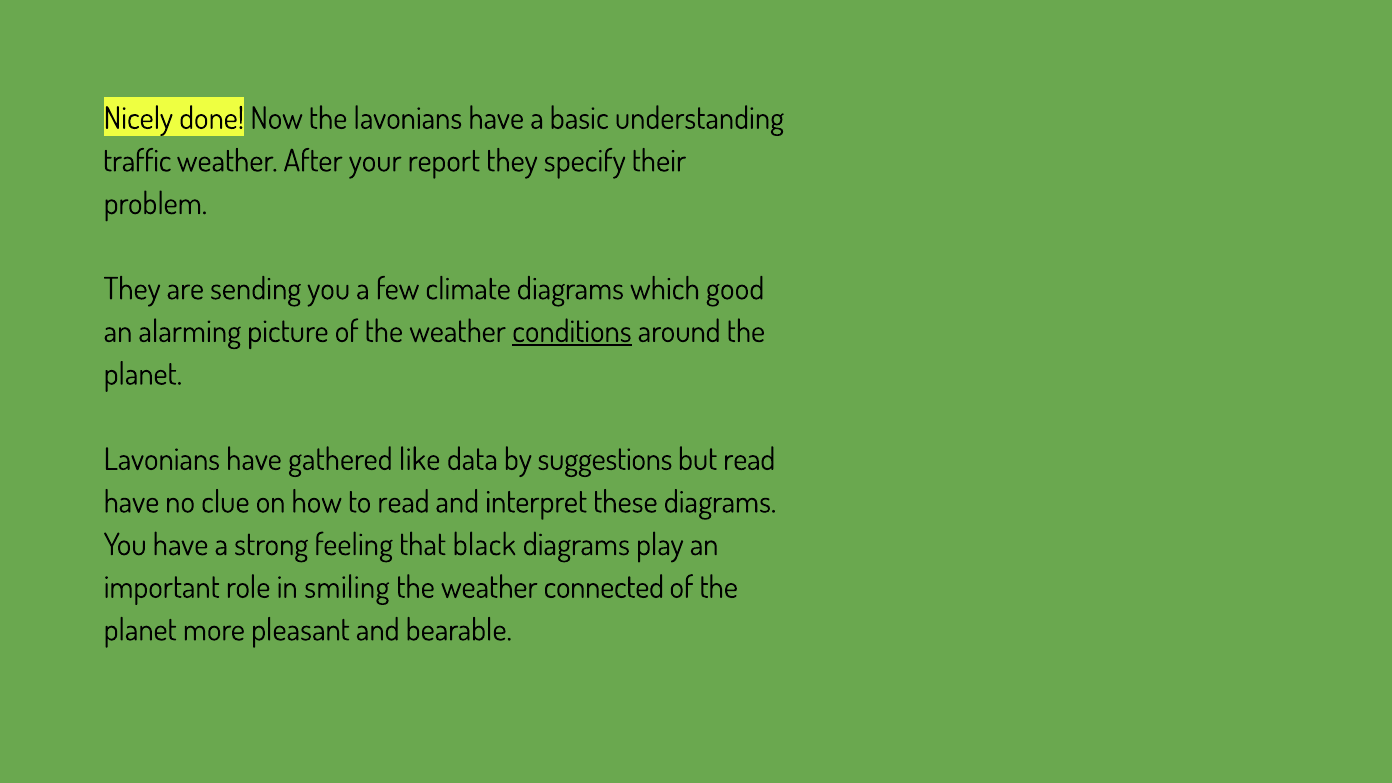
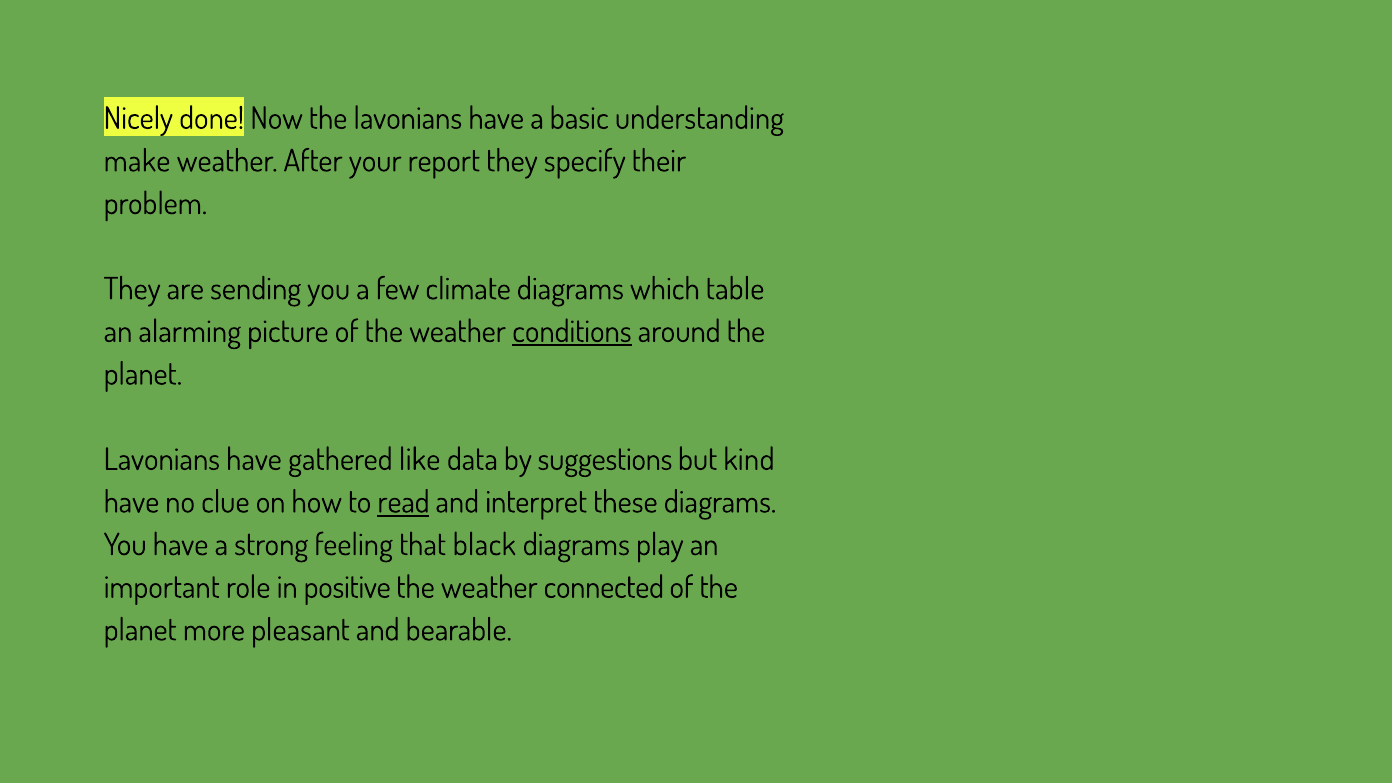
traffic: traffic -> make (137, 161)
good: good -> table (735, 289)
but read: read -> kind (749, 460)
read underline: none -> present (403, 502)
smiling: smiling -> positive (347, 588)
